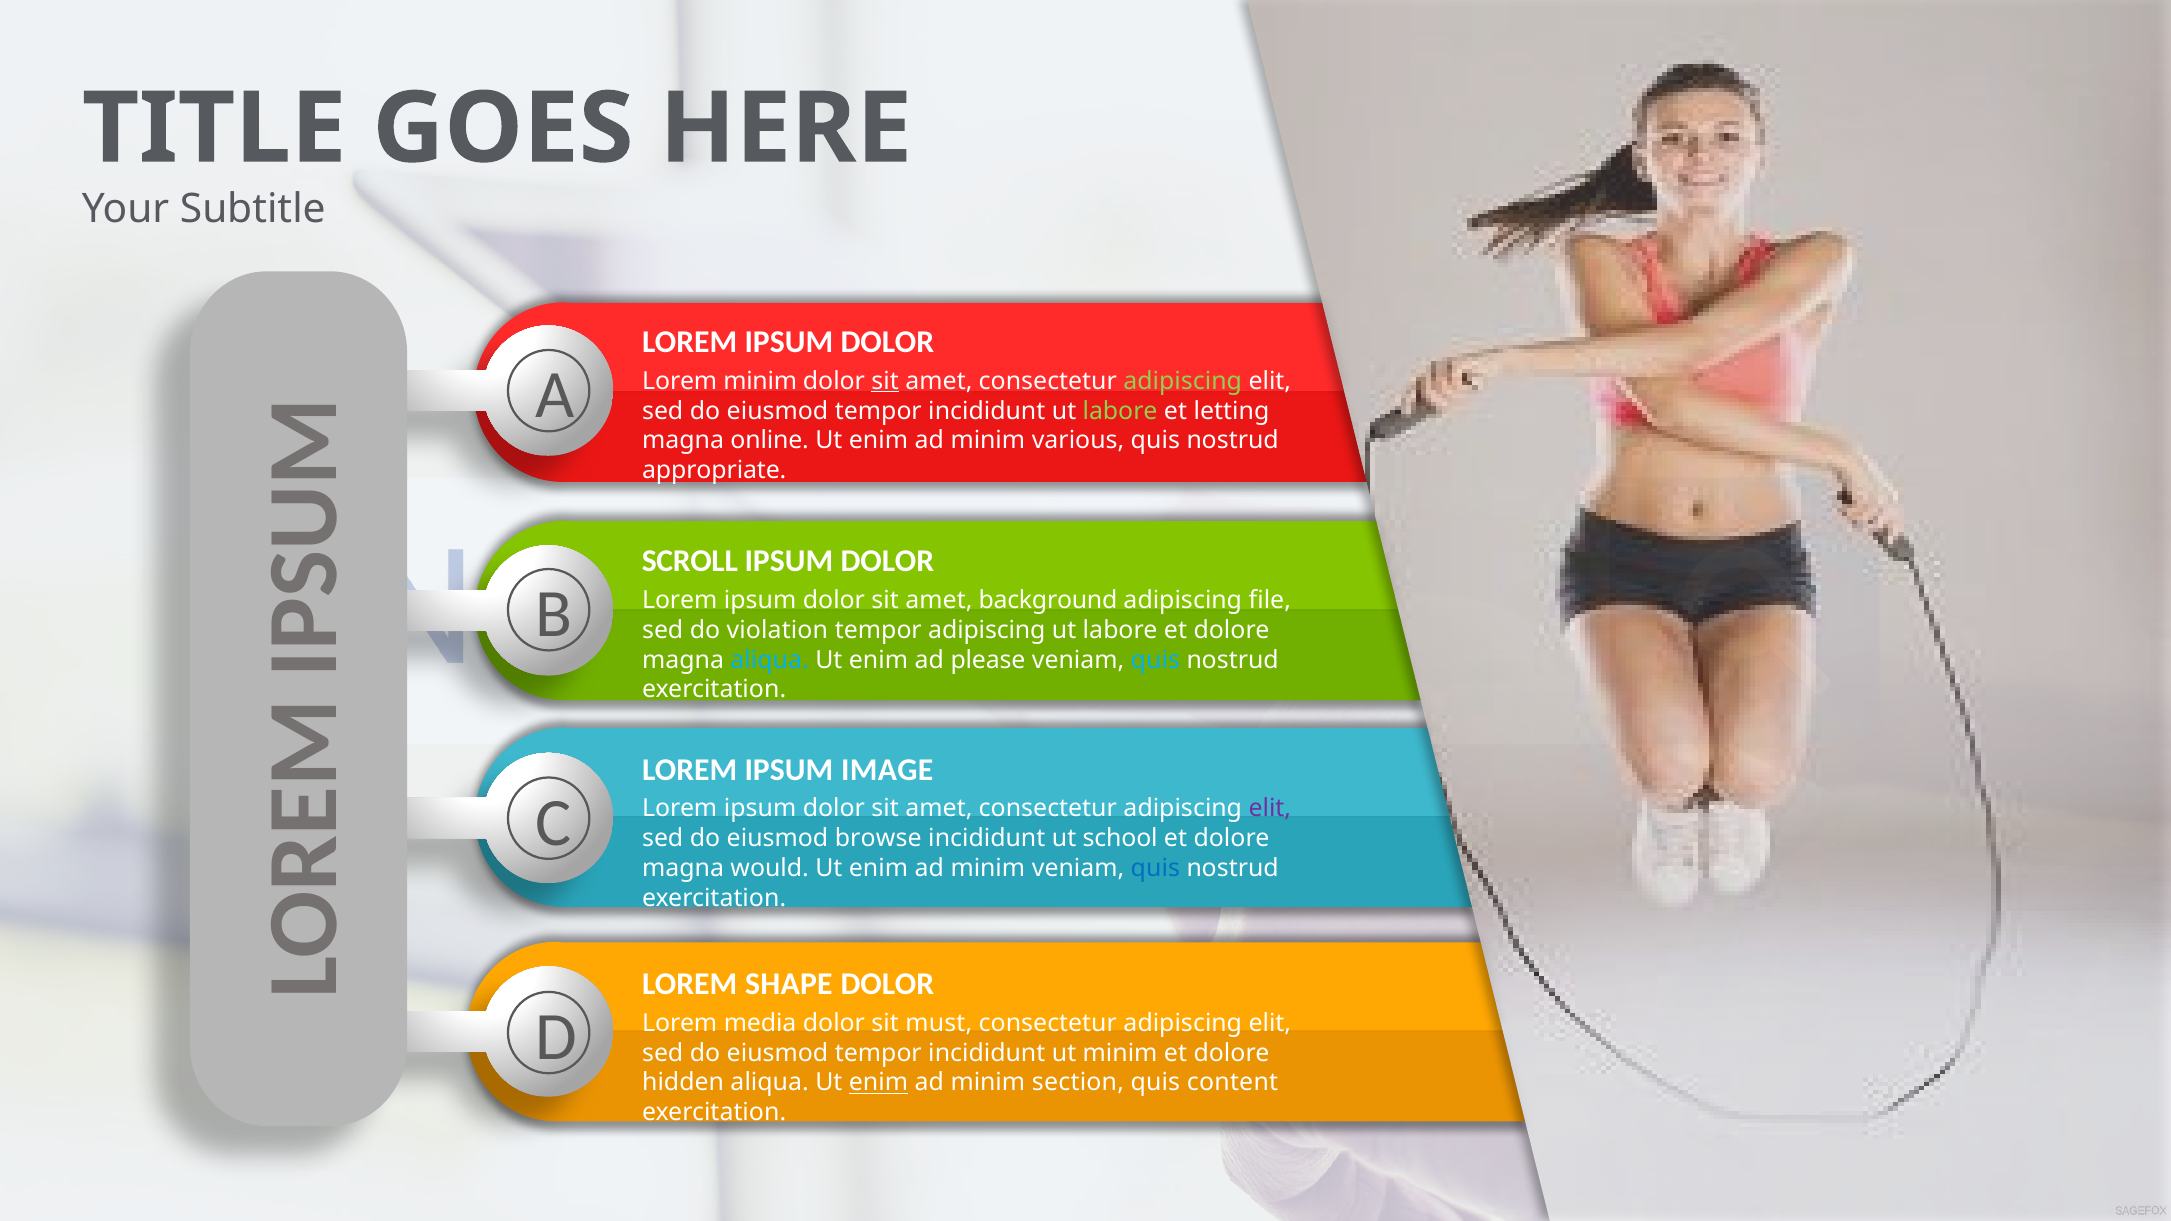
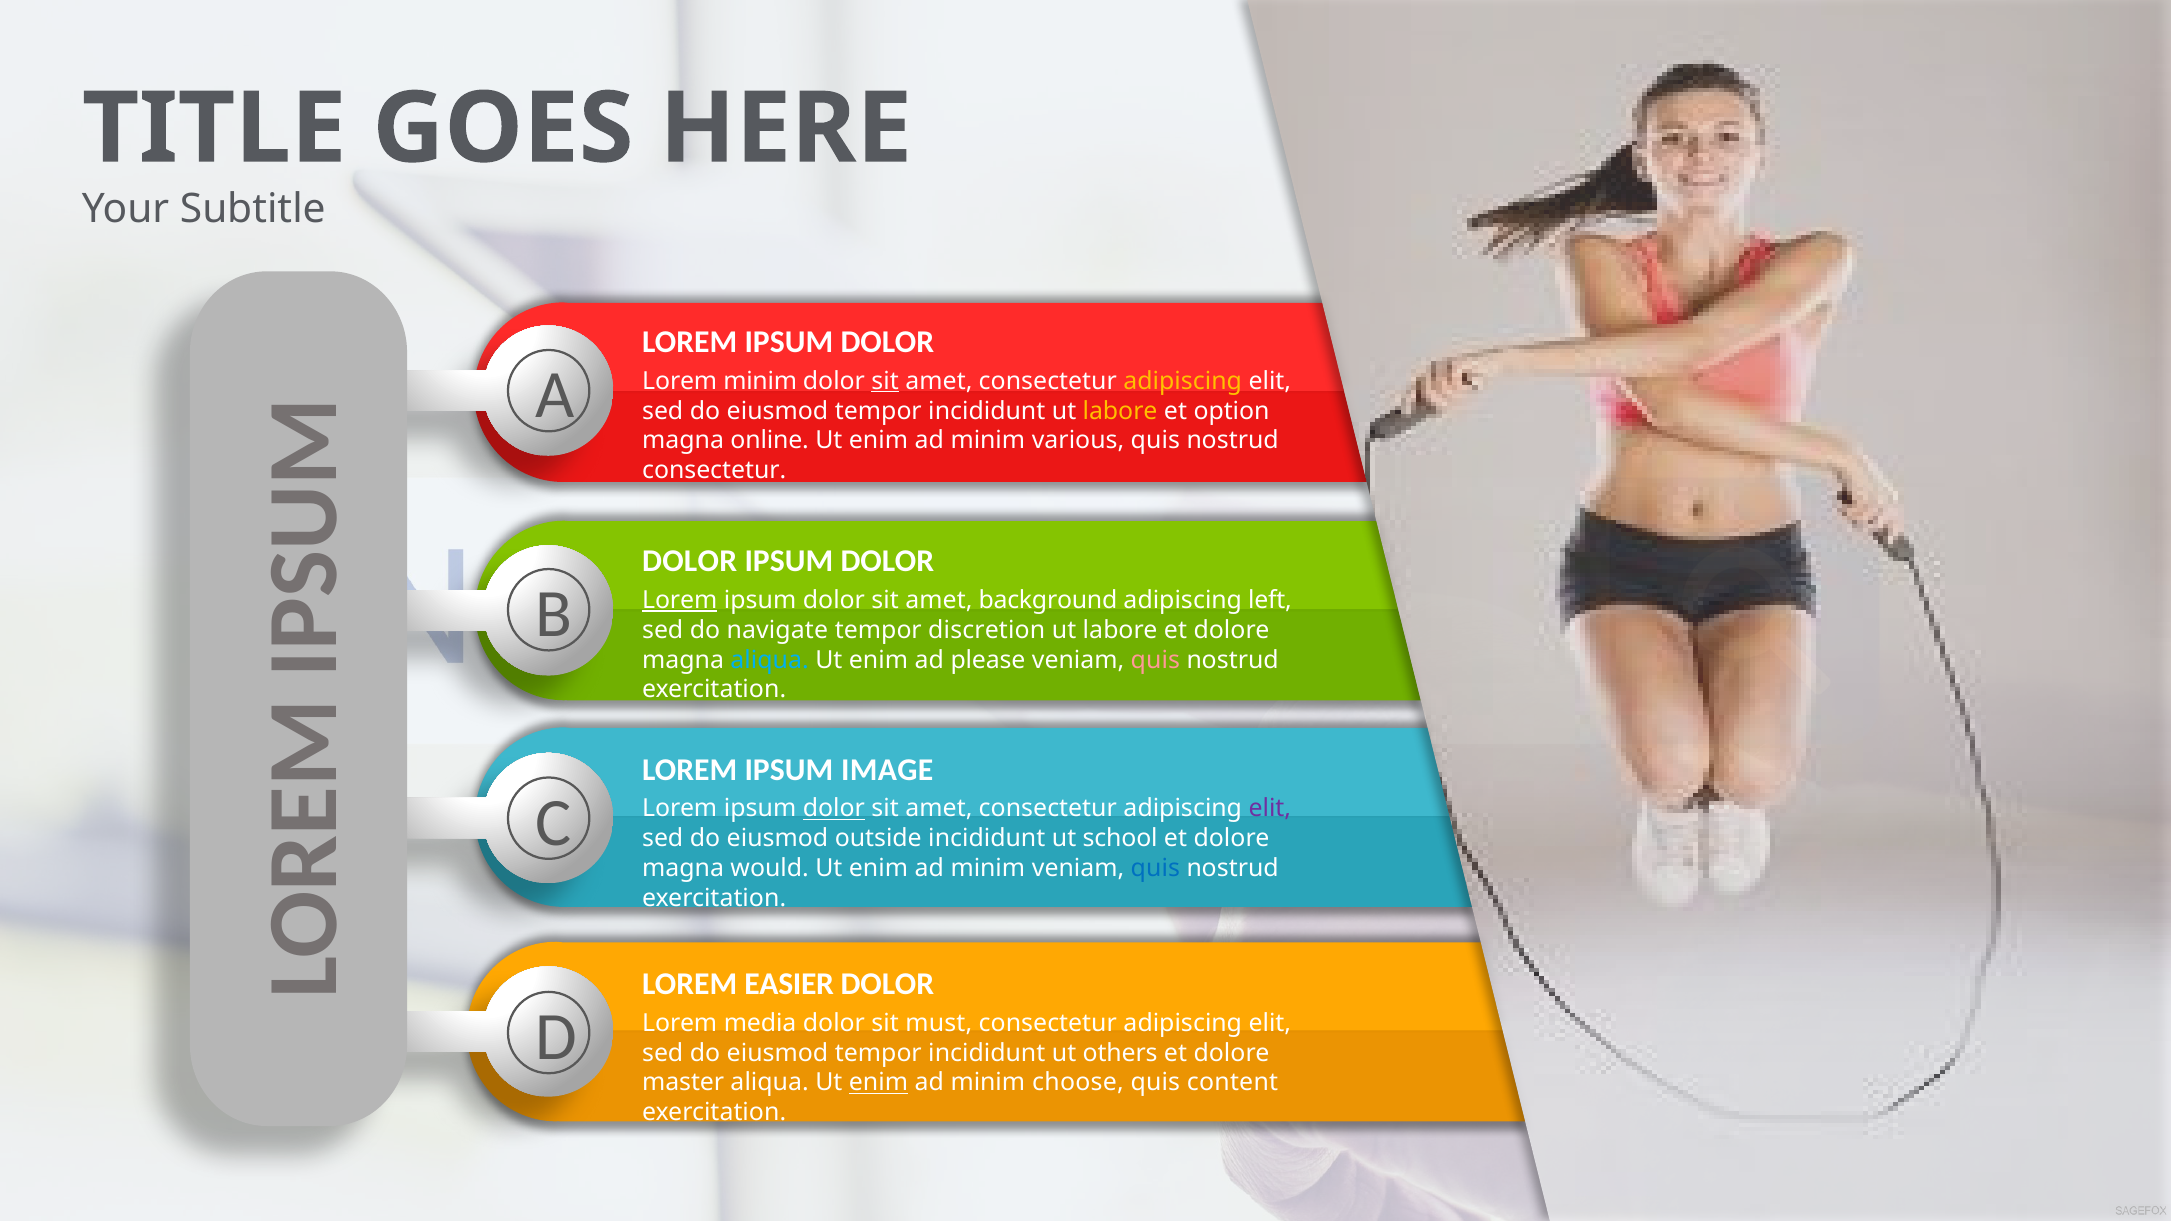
adipiscing colour: light green -> yellow (1183, 381)
labore colour: light green -> yellow (1120, 411)
letting: letting -> option (1232, 411)
appropriate: appropriate -> consectetur (714, 471)
SCROLL: SCROLL -> DOLOR (690, 561)
Lorem underline: none -> present (680, 600)
file: file -> left (1270, 600)
violation: violation -> navigate (777, 630)
tempor adipiscing: adipiscing -> discretion (987, 630)
quis colour: light blue -> pink (1155, 660)
dolor underline: none -> present (834, 809)
browse: browse -> outside (878, 839)
SHAPE: SHAPE -> EASIER (789, 984)
ut minim: minim -> others (1120, 1053)
hidden: hidden -> master (683, 1083)
section: section -> choose (1078, 1083)
